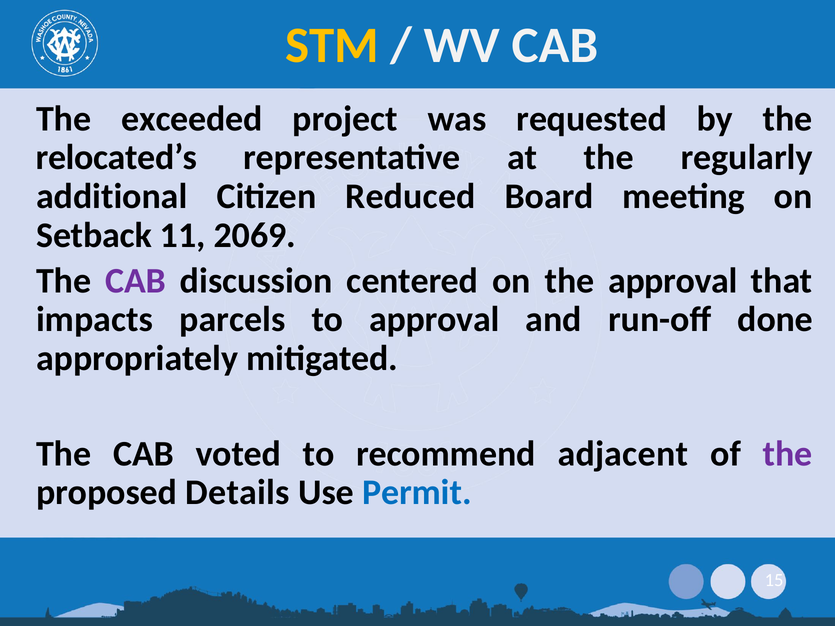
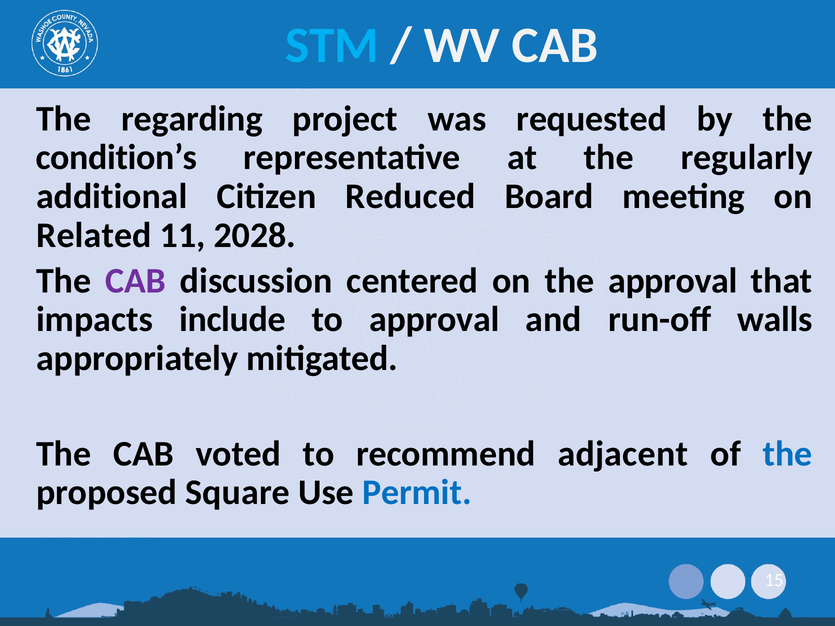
STM colour: yellow -> light blue (332, 45)
exceeded: exceeded -> regarding (192, 119)
relocated’s: relocated’s -> condition’s (117, 158)
Setback: Setback -> Related (94, 235)
2069: 2069 -> 2028 (255, 235)
parcels: parcels -> include (232, 320)
done: done -> walls (775, 320)
the colour: purple -> blue (788, 454)
Details: Details -> Square (238, 493)
